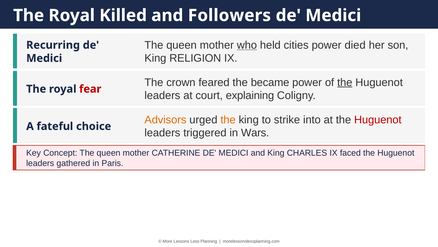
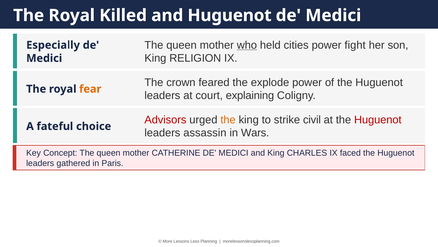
and Followers: Followers -> Huguenot (230, 15)
died: died -> fight (355, 45)
Recurring: Recurring -> Especially (53, 45)
became: became -> explode (270, 82)
the underline: present -> none (345, 82)
fear colour: red -> orange (90, 89)
Advisors colour: orange -> red (165, 119)
into: into -> civil (312, 119)
triggered: triggered -> assassin (205, 133)
